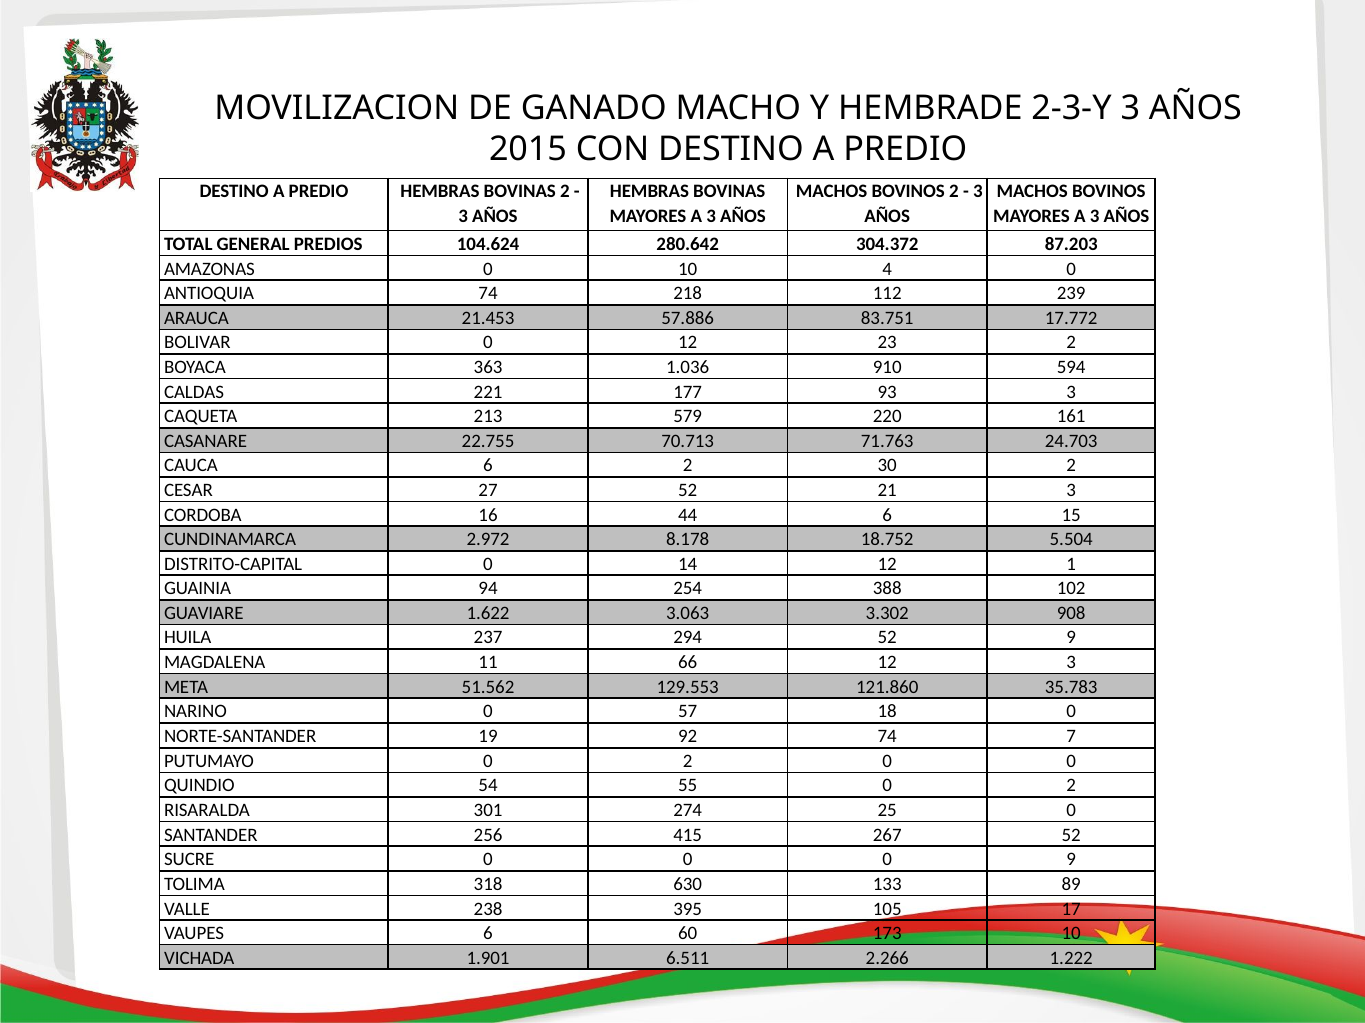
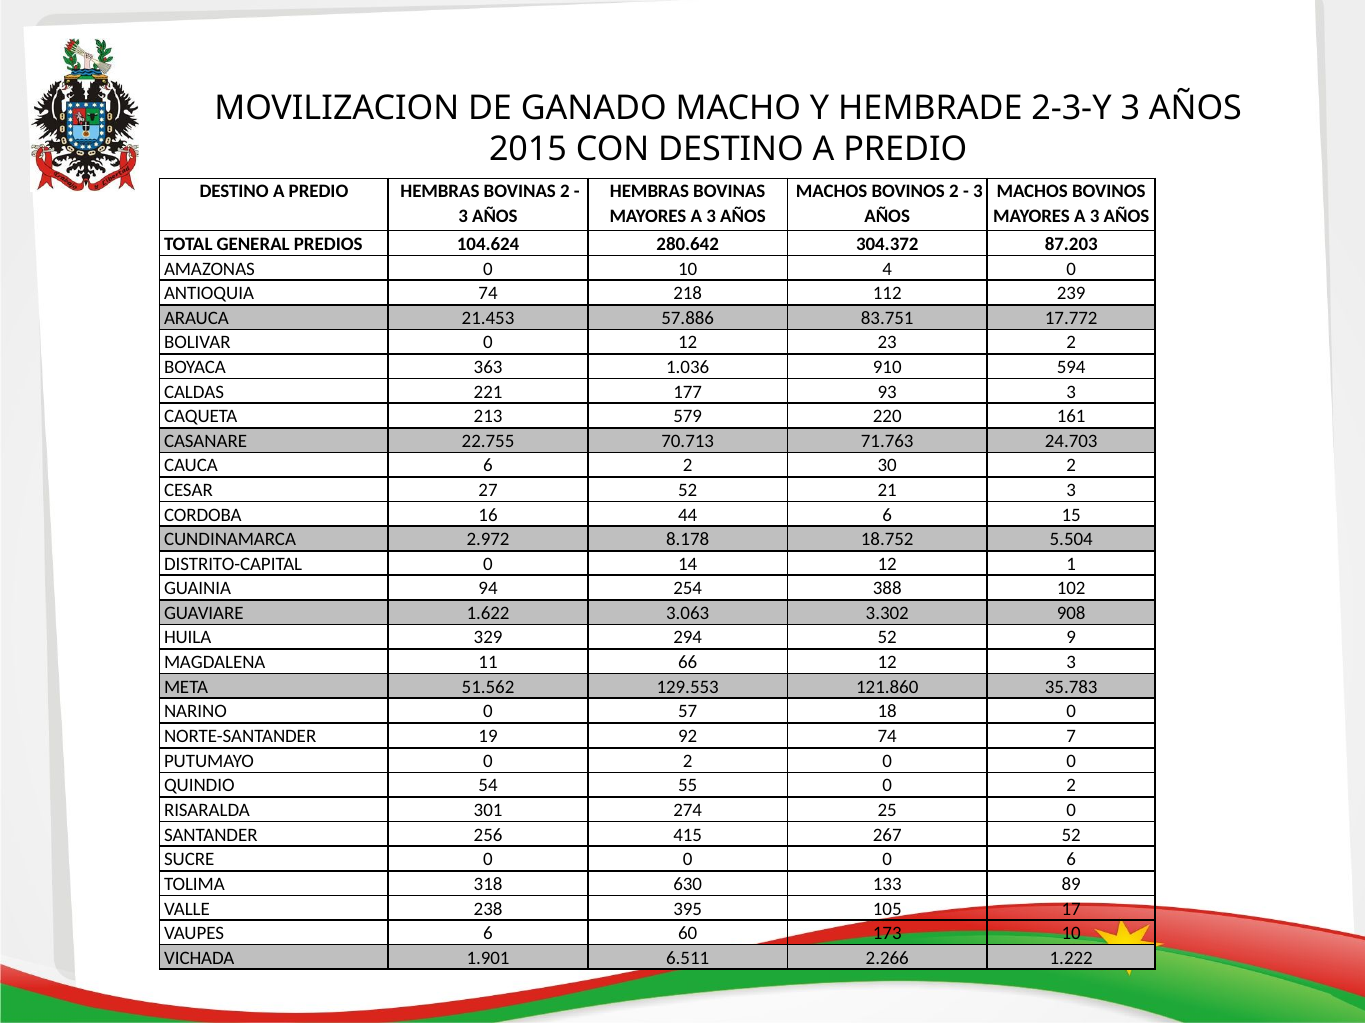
237: 237 -> 329 (488, 638)
0 9: 9 -> 6 (1071, 860)
